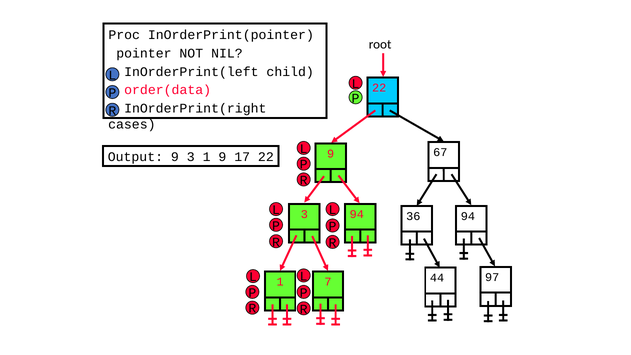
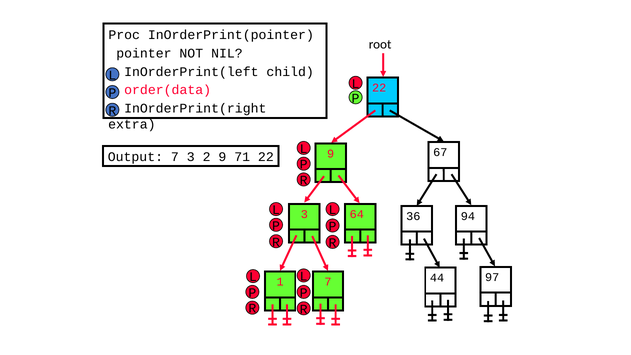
cases: cases -> extra (132, 124)
Output 9: 9 -> 7 (175, 157)
3 1: 1 -> 2 (207, 157)
17: 17 -> 71 (242, 157)
3 94: 94 -> 64 (357, 214)
